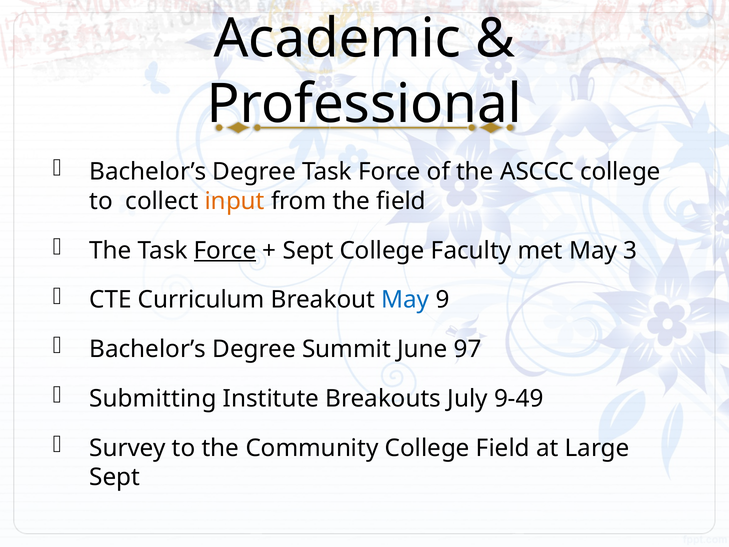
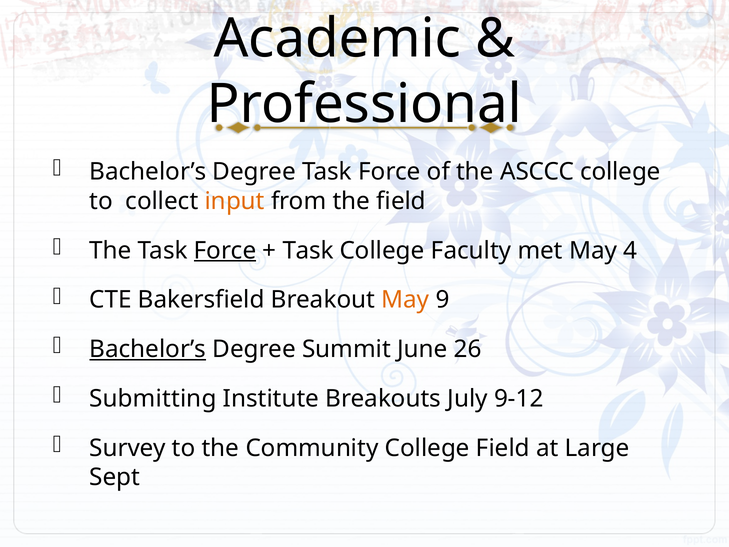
Sept: Sept -> Task (308, 250)
3: 3 -> 4 (630, 250)
Curriculum: Curriculum -> Bakersfield (201, 300)
May colour: blue -> orange (405, 300)
Bachelor’s underline: none -> present (148, 349)
97: 97 -> 26 (468, 349)
9-49: 9-49 -> 9-12 (519, 399)
